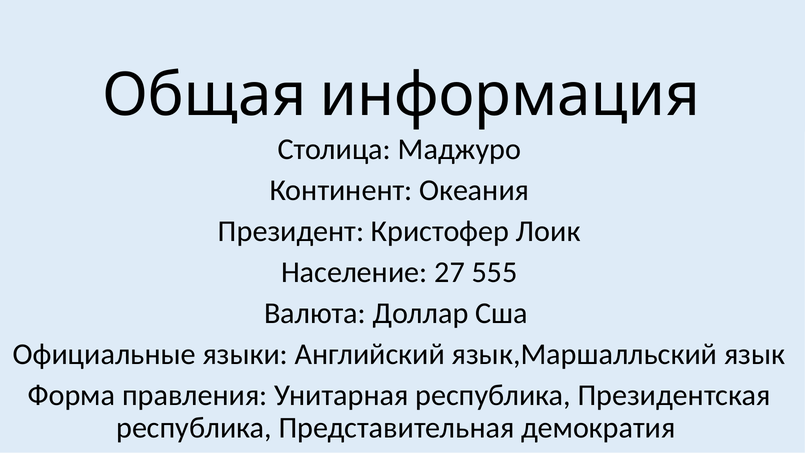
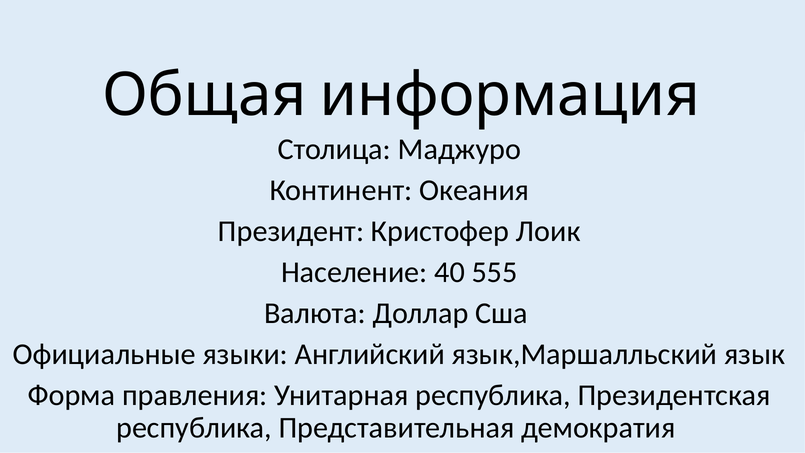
27: 27 -> 40 (450, 272)
